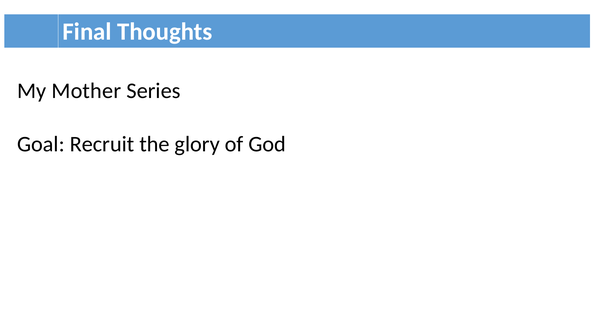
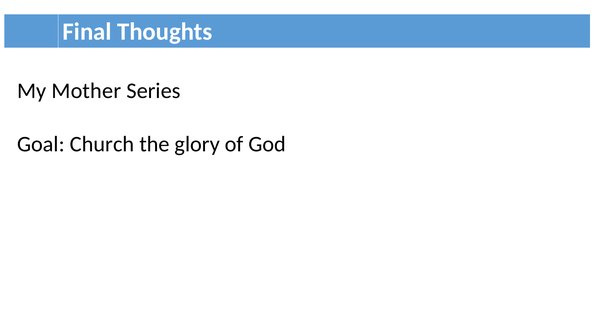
Recruit: Recruit -> Church (102, 144)
